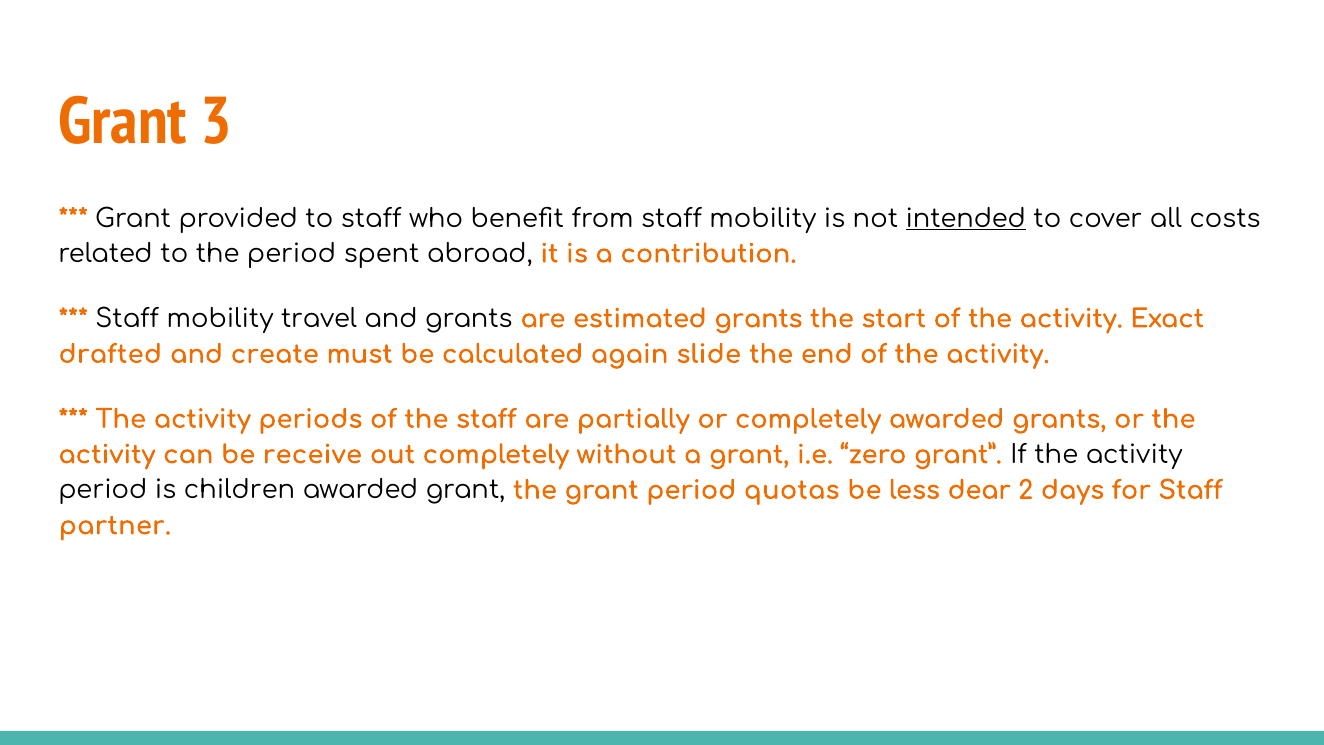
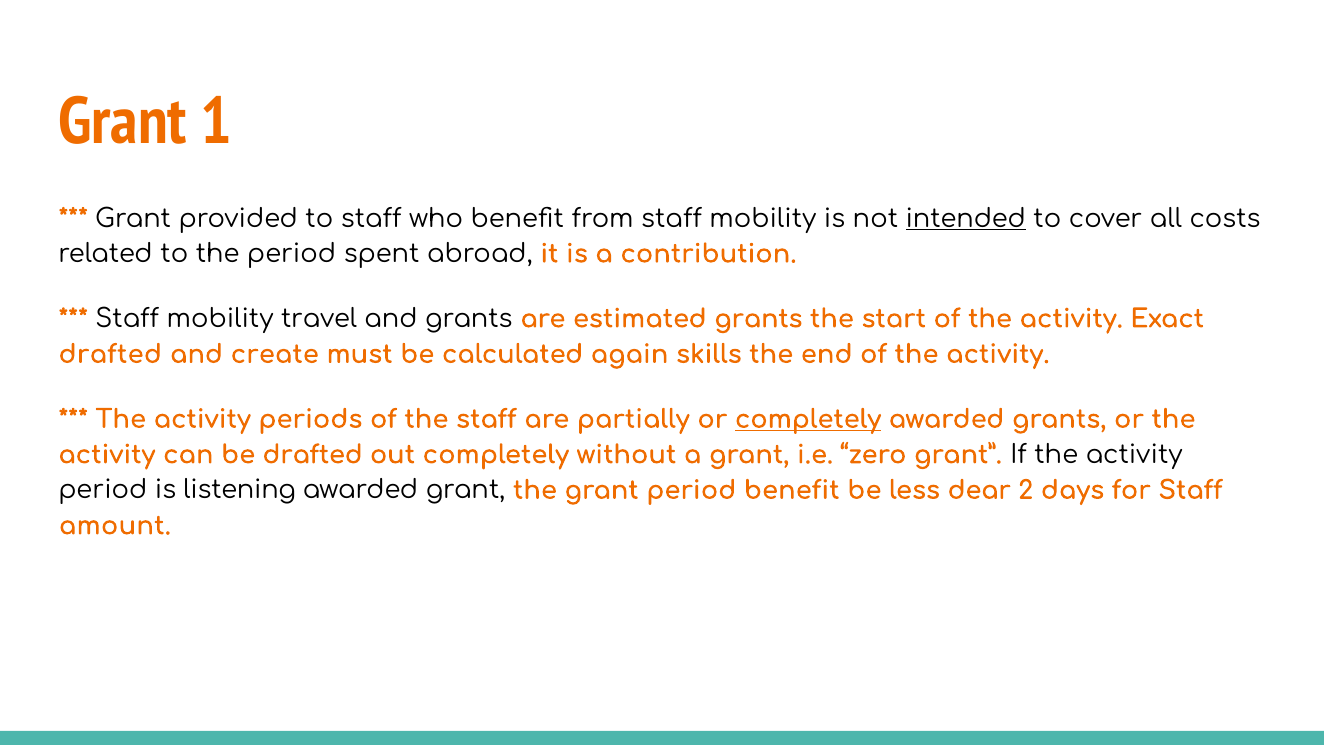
3: 3 -> 1 (216, 122)
slide: slide -> skills (709, 354)
completely underline: none -> present (808, 419)
be receive: receive -> drafted (313, 455)
children: children -> listening (240, 490)
period quotas: quotas -> benefit (792, 490)
partner: partner -> amount (115, 526)
